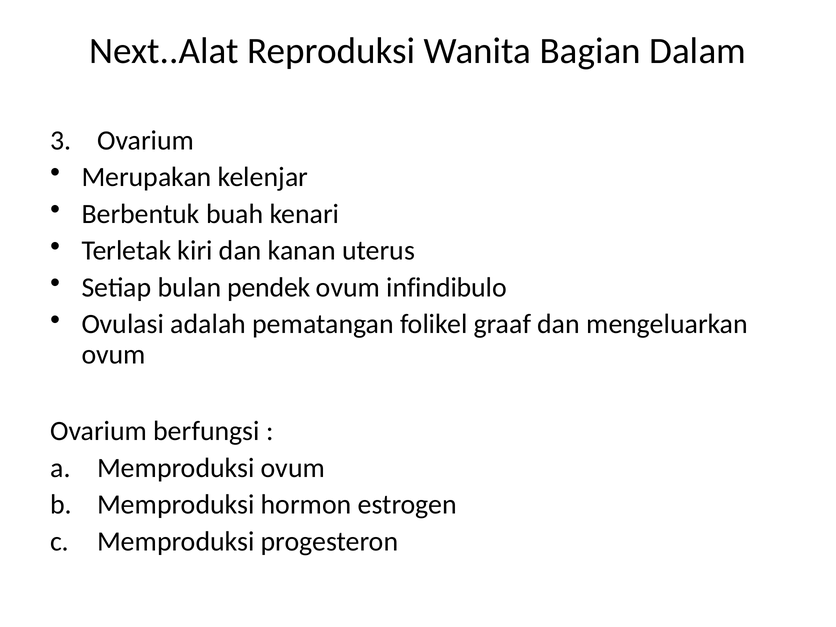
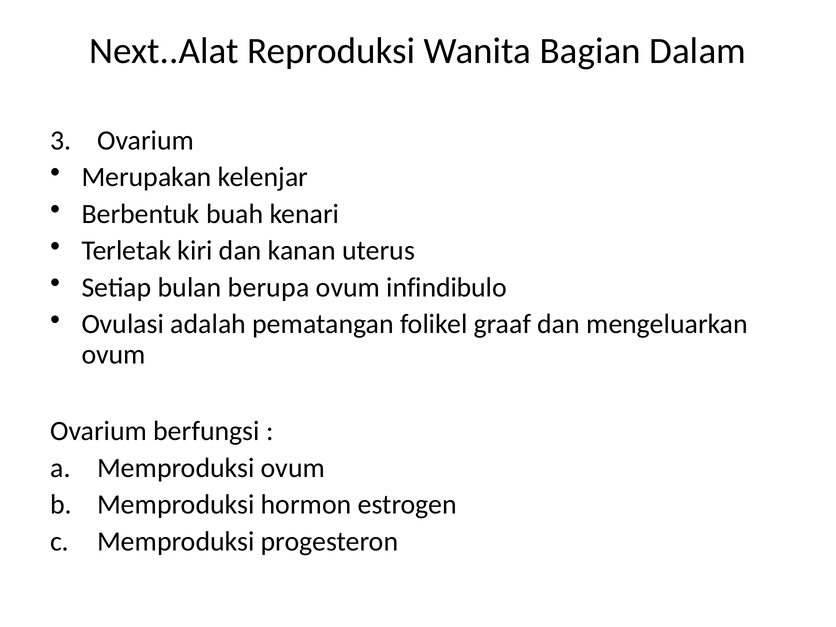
pendek: pendek -> berupa (269, 287)
